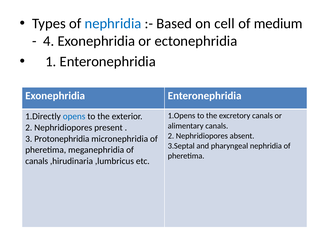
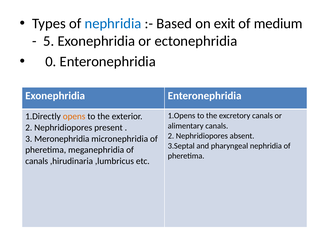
cell: cell -> exit (225, 23)
4: 4 -> 5 (49, 41)
1: 1 -> 0 (51, 61)
opens colour: blue -> orange (74, 116)
Protonephridia: Protonephridia -> Meronephridia (62, 139)
